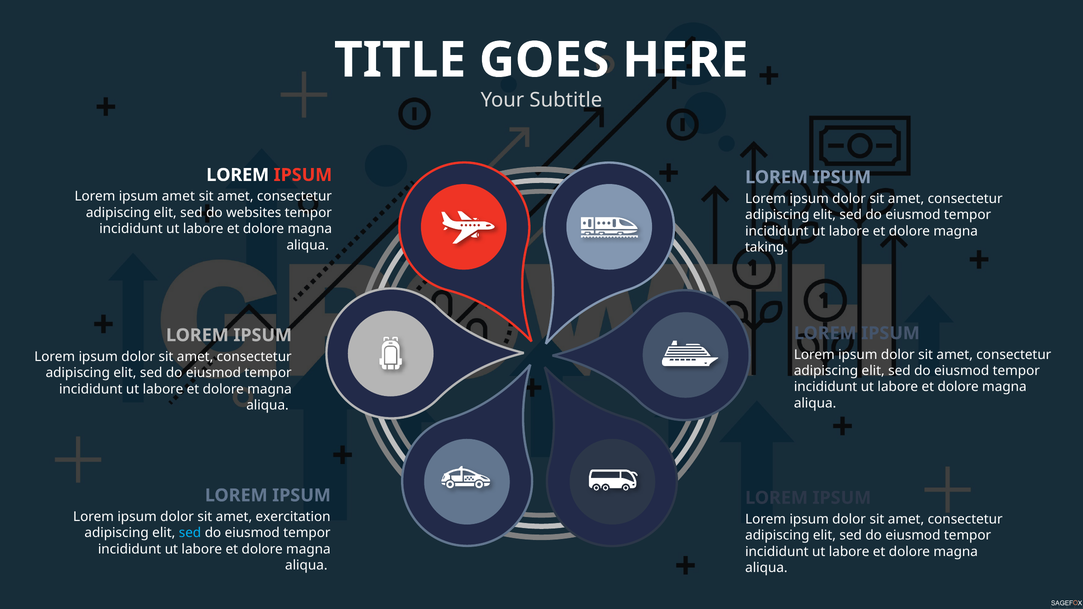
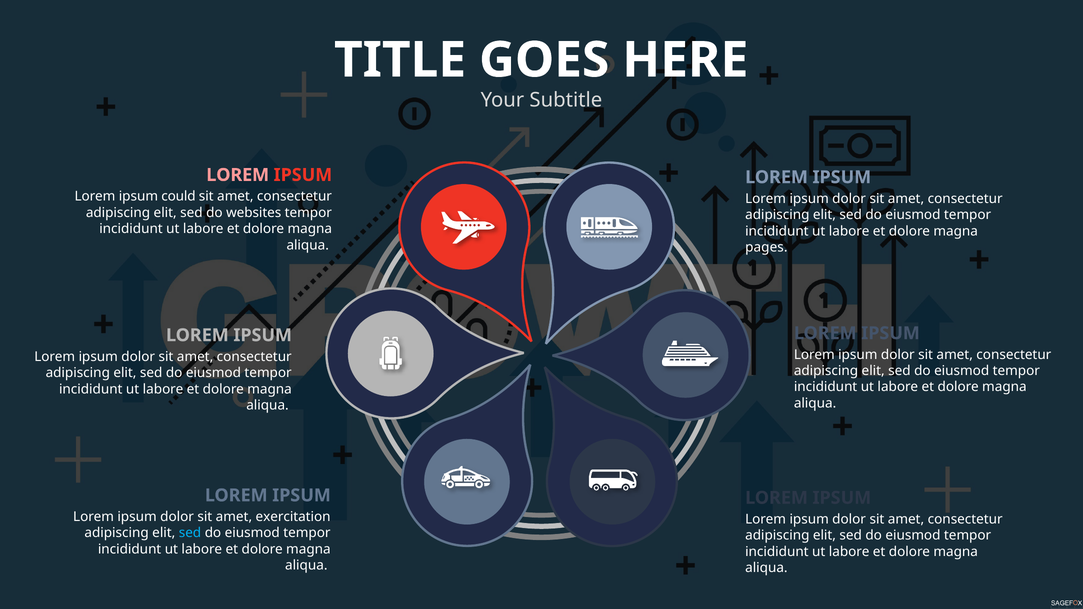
LOREM colour: white -> pink (238, 175)
ipsum amet: amet -> could (178, 196)
taking: taking -> pages (766, 247)
